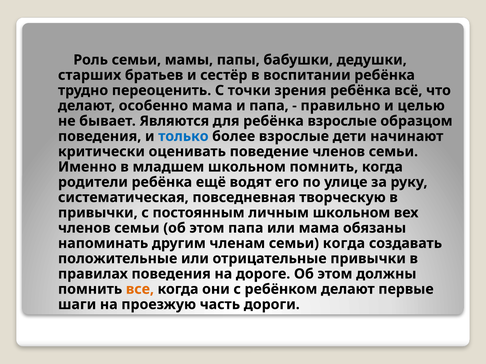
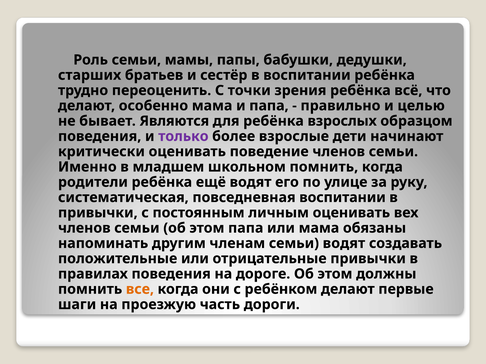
ребёнка взрослые: взрослые -> взрослых (342, 121)
только colour: blue -> purple (183, 136)
повседневная творческую: творческую -> воспитании (343, 198)
личным школьном: школьном -> оценивать (351, 213)
семьи когда: когда -> водят (344, 244)
